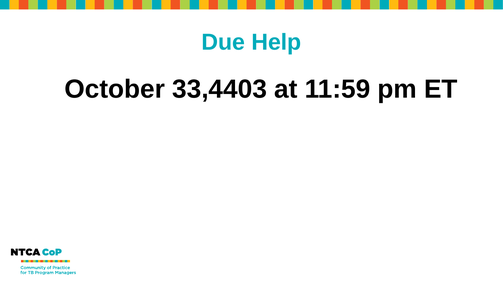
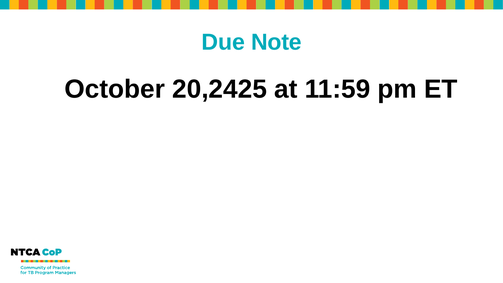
Help: Help -> Note (276, 42)
33,4403: 33,4403 -> 20,2425 (220, 89)
